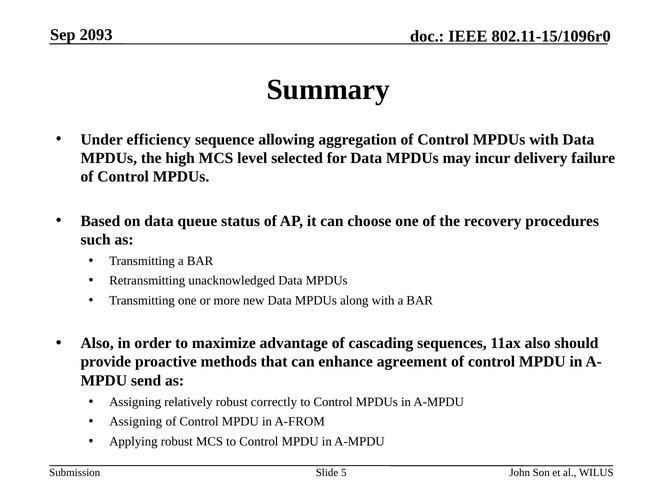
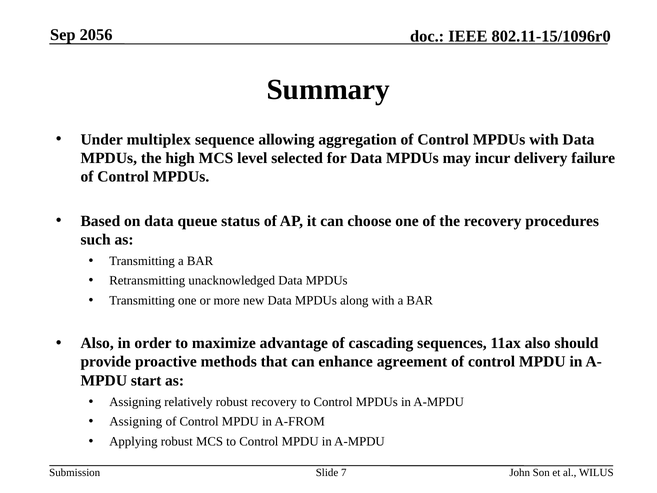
2093: 2093 -> 2056 (96, 35)
efficiency: efficiency -> multiplex (159, 140)
send: send -> start (146, 380)
robust correctly: correctly -> recovery (274, 402)
5: 5 -> 7 (344, 473)
